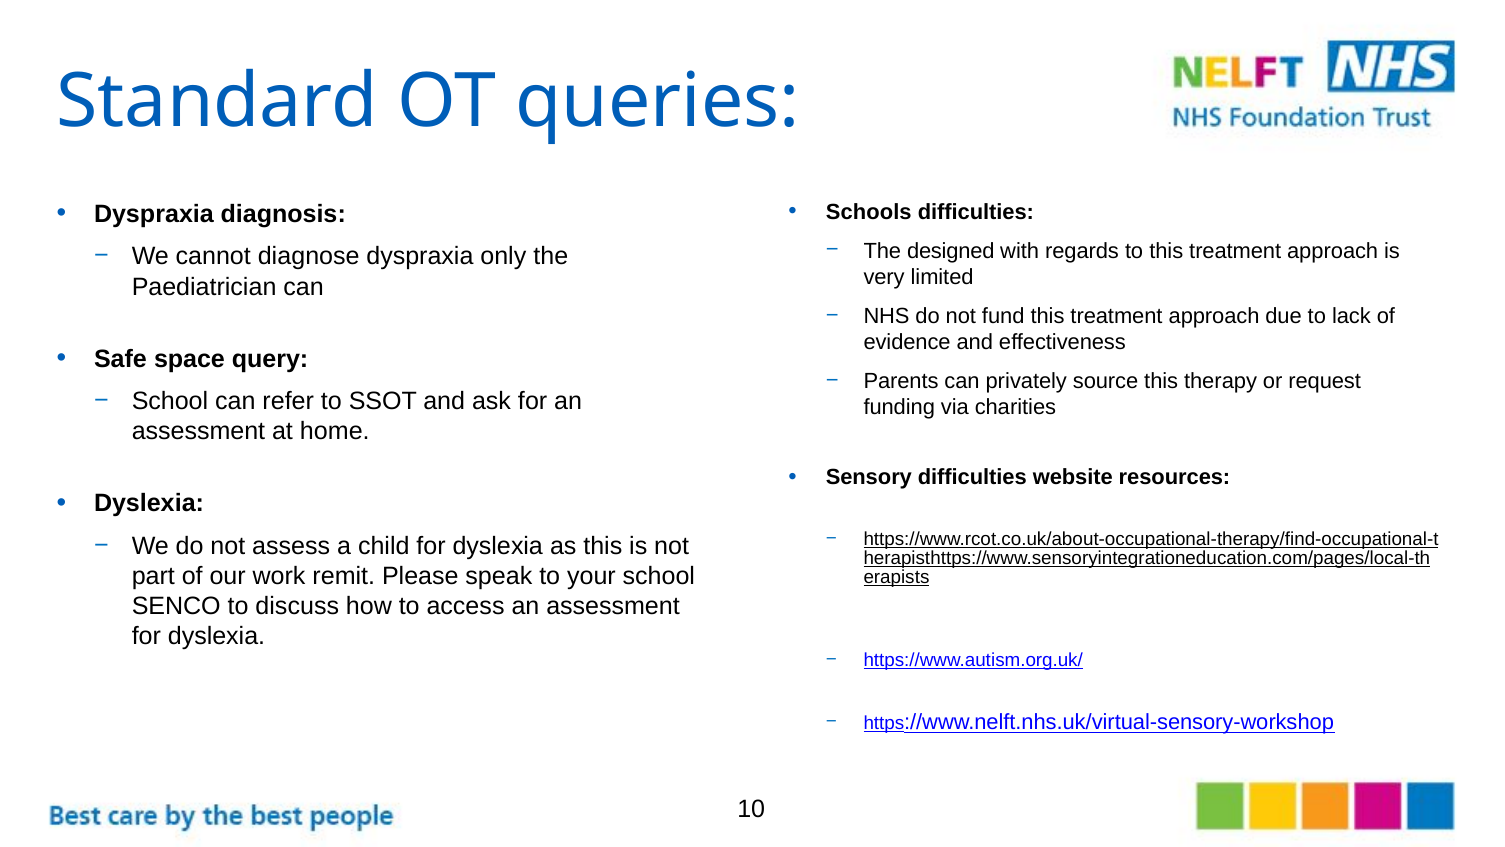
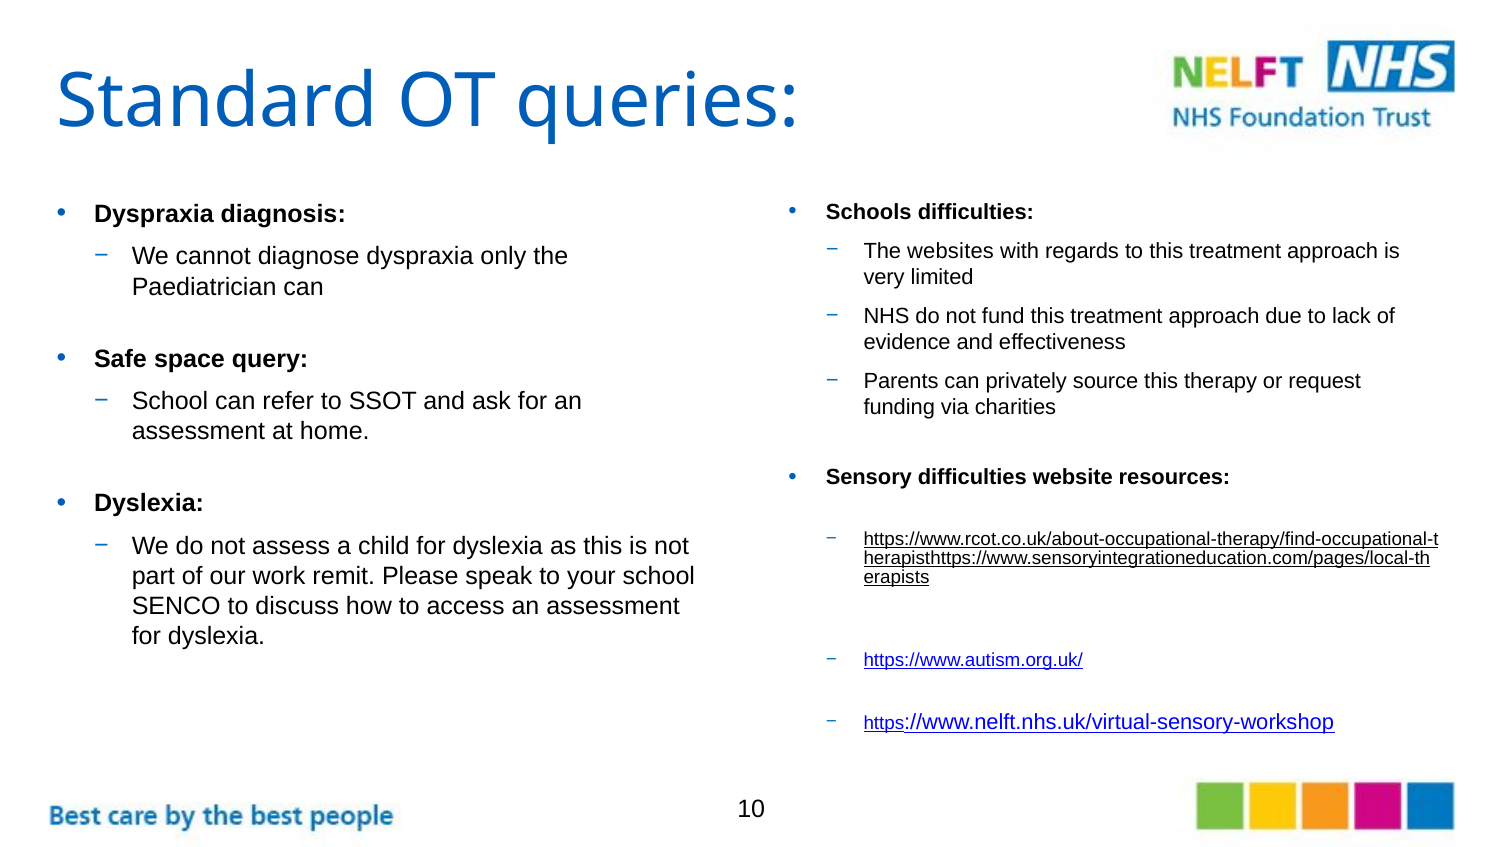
designed: designed -> websites (951, 251)
